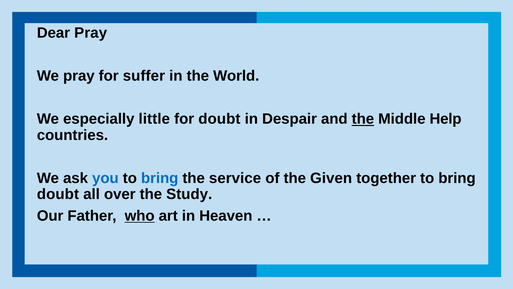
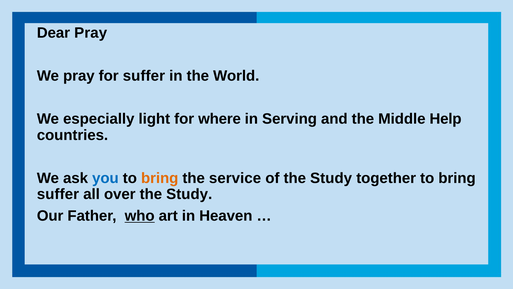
little: little -> light (154, 119)
for doubt: doubt -> where (220, 119)
Despair: Despair -> Serving (290, 119)
the underline: present -> none (363, 119)
bring colour: blue -> orange (160, 178)
of the Given: Given -> Study (331, 178)
doubt: doubt -> suffer (58, 194)
